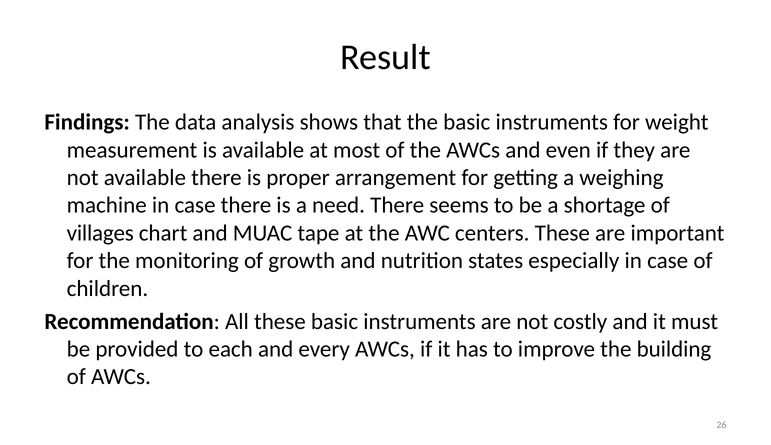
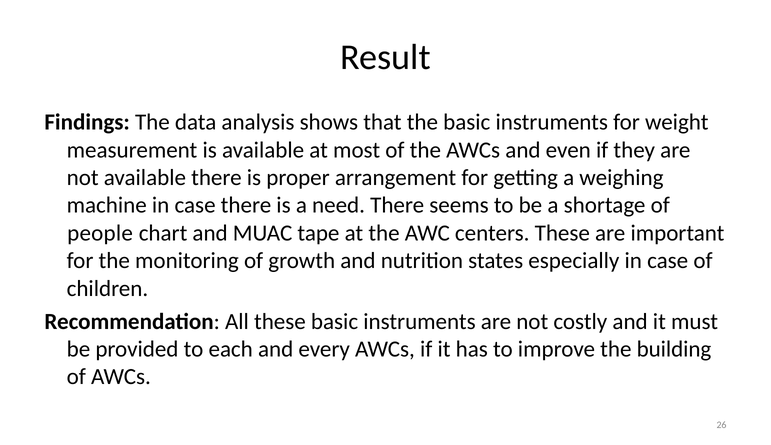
villages: villages -> people (100, 233)
